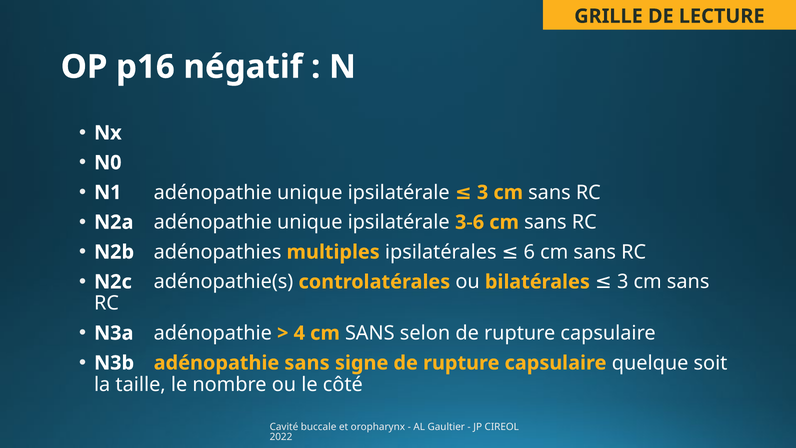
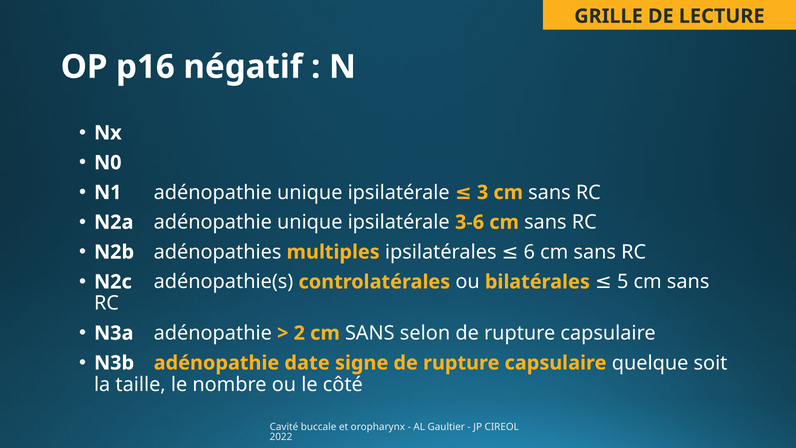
bilatérales 3: 3 -> 5 (623, 282)
4: 4 -> 2 (299, 333)
adénopathie sans: sans -> date (307, 363)
